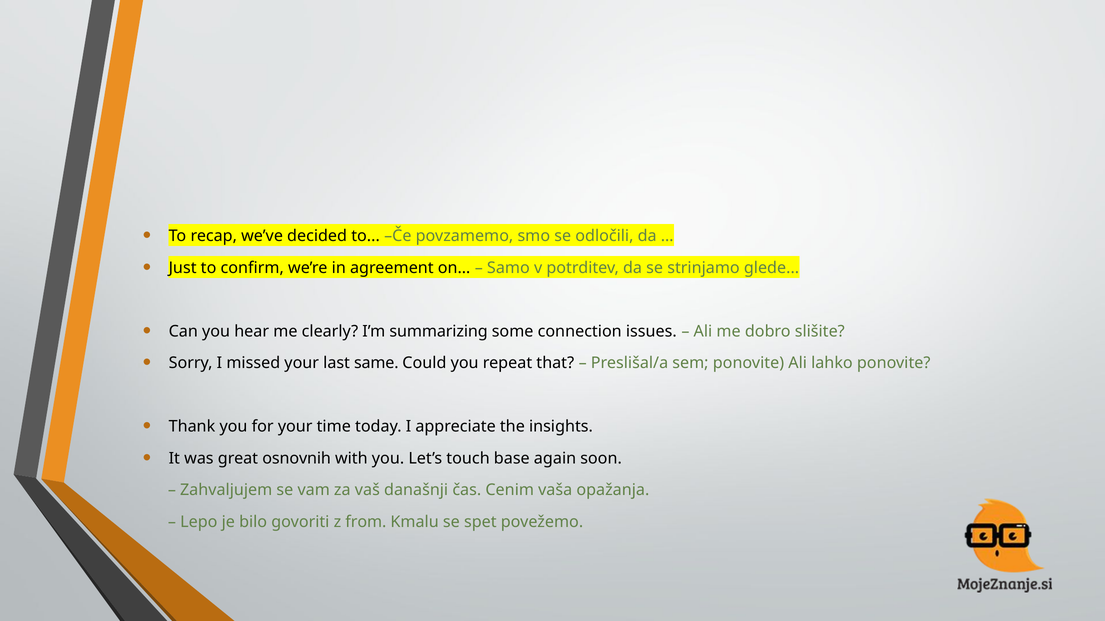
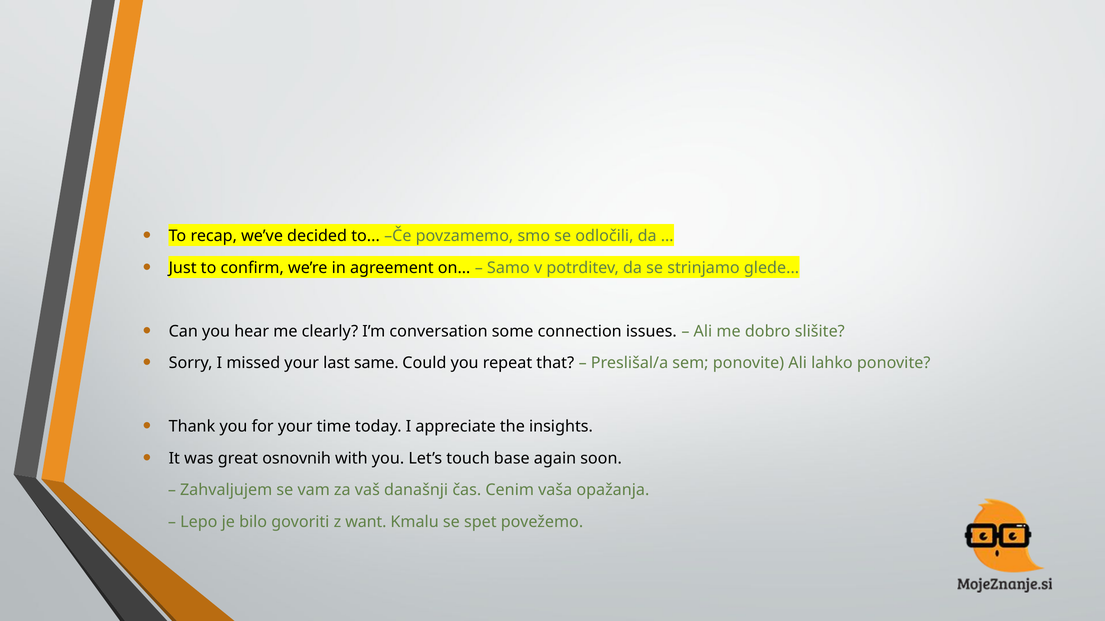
summarizing: summarizing -> conversation (439, 331)
from: from -> want (366, 522)
